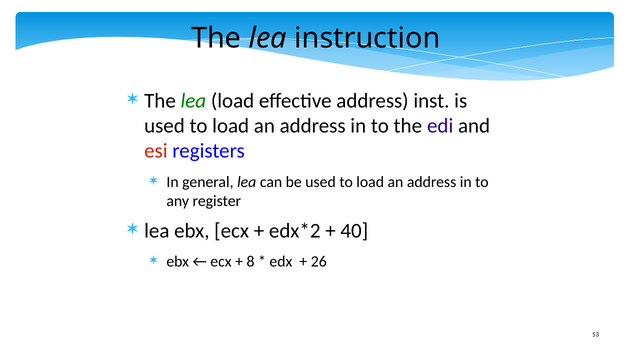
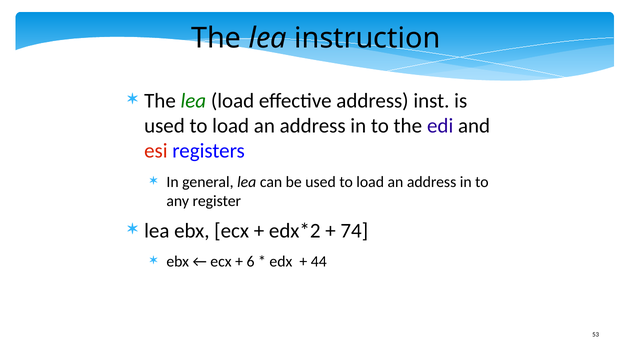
40: 40 -> 74 (354, 231)
8: 8 -> 6 (251, 261)
26: 26 -> 44 (319, 261)
